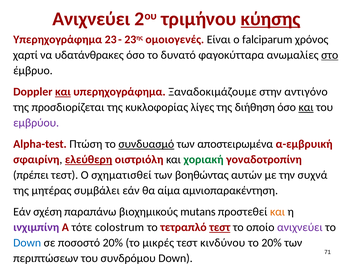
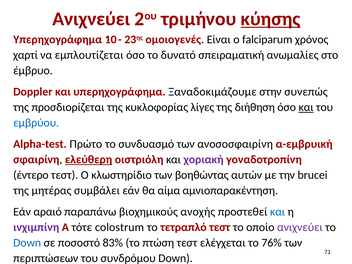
23: 23 -> 10 (111, 39)
υδατάνθρακες: υδατάνθρακες -> εμπλουτίζεται (89, 55)
φαγοκύτταρα: φαγοκύτταρα -> σπειραματική (231, 55)
στο underline: present -> none (330, 55)
και underline: present -> none (63, 92)
αντιγόνο: αντιγόνο -> συνεπώς (306, 92)
εμβρύου colour: purple -> blue (36, 123)
Πτώση: Πτώση -> Πρώτο (86, 144)
συνδυασμό underline: present -> none (146, 144)
αποστειρωμένα: αποστειρωμένα -> ανοσοσφαιρίνη (235, 144)
χοριακή colour: green -> purple (204, 160)
πρέπει: πρέπει -> έντερο (31, 175)
σχηματισθεί: σχηματισθεί -> κλωστηρίδιο (121, 175)
συχνά: συχνά -> brucei (313, 175)
σχέση: σχέση -> αραιό (48, 212)
mutans: mutans -> ανοχής (198, 212)
και colour: orange -> blue (278, 212)
τεστ underline: present -> none (220, 227)
ποσοστό 20%: 20% -> 83% (113, 243)
μικρές: μικρές -> πτώση (158, 243)
κινδύνου: κινδύνου -> ελέγχεται (223, 243)
το 20%: 20% -> 76% (272, 243)
